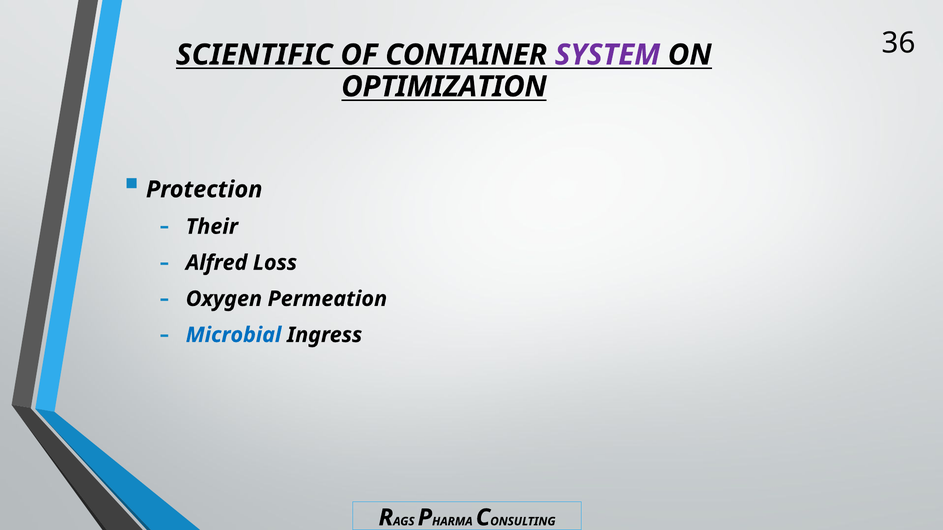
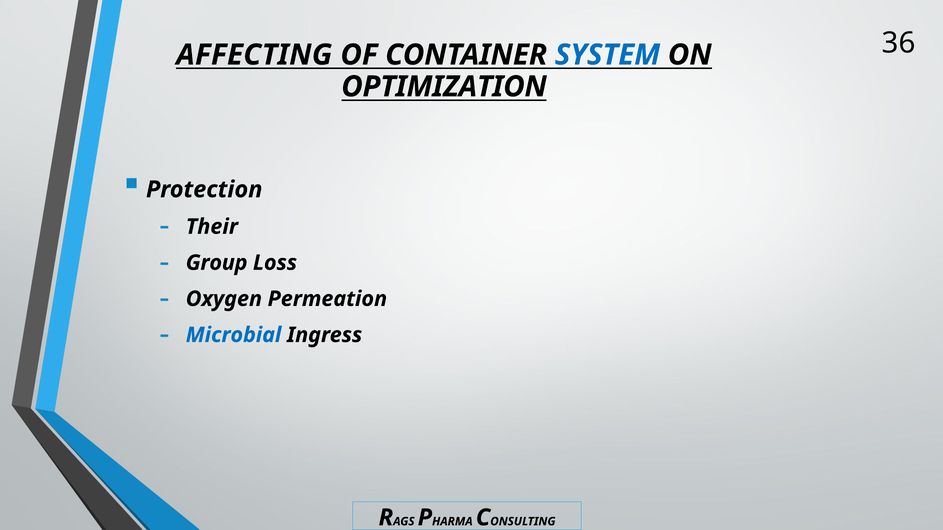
SCIENTIFIC: SCIENTIFIC -> AFFECTING (254, 55)
SYSTEM colour: purple -> blue (607, 55)
Alfred: Alfred -> Group (217, 263)
